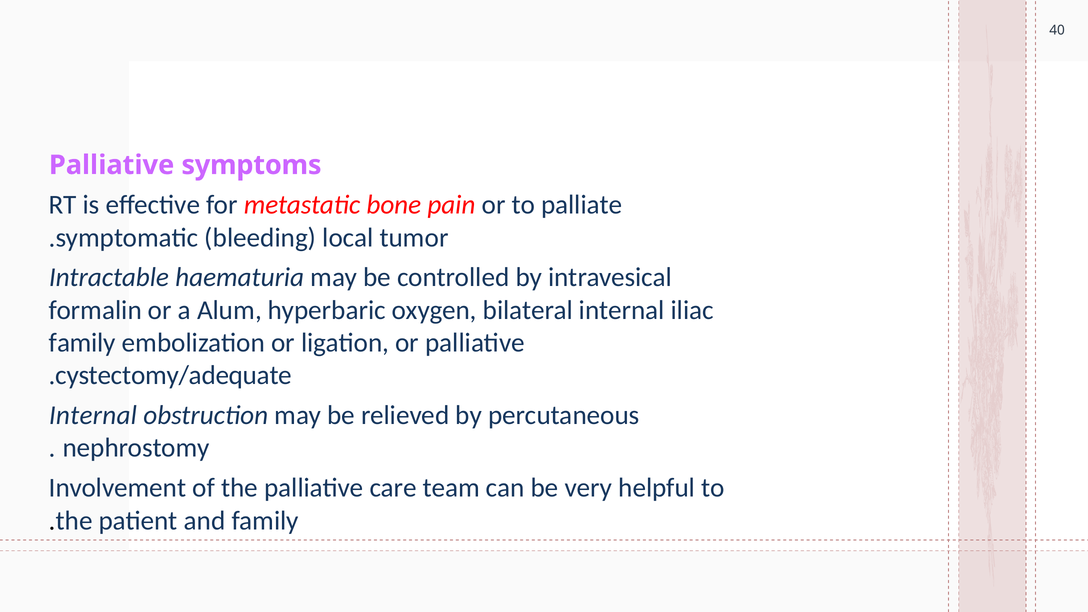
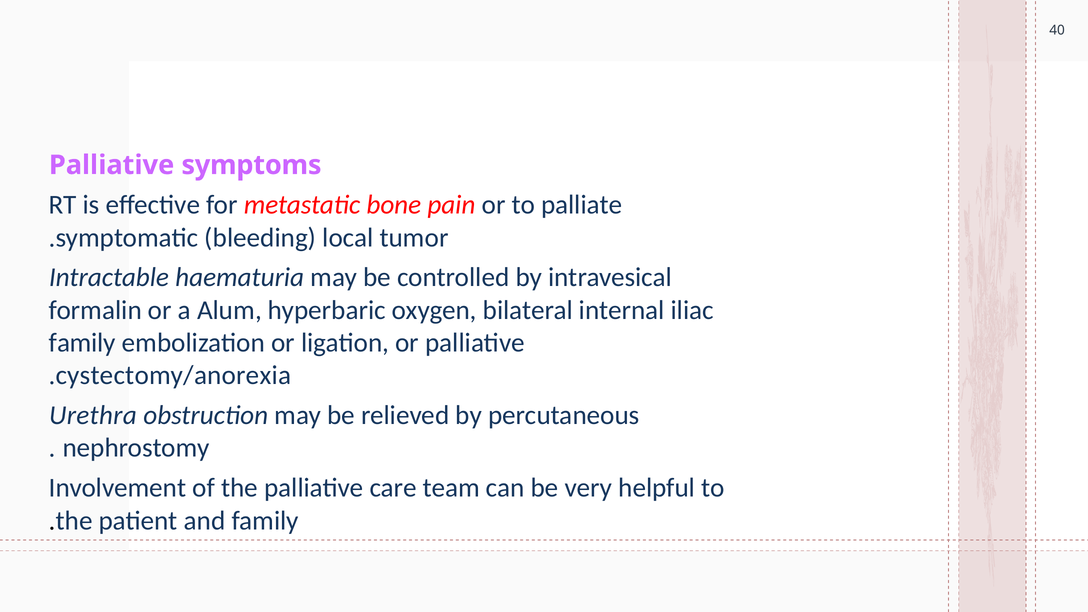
cystectomy/adequate: cystectomy/adequate -> cystectomy/anorexia (173, 375)
Internal: Internal -> Urethra (93, 415)
